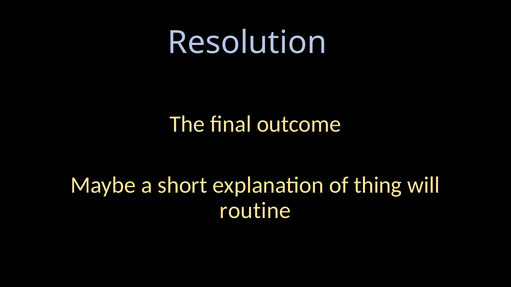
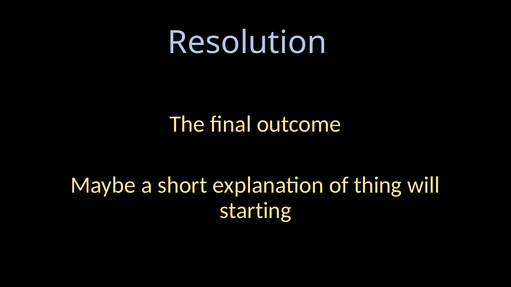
routine: routine -> starting (255, 211)
